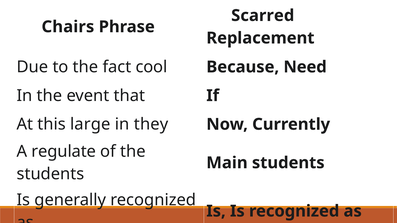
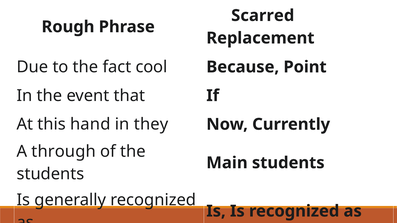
Chairs: Chairs -> Rough (68, 27)
Need: Need -> Point (305, 67)
large: large -> hand (90, 124)
regulate: regulate -> through (64, 152)
